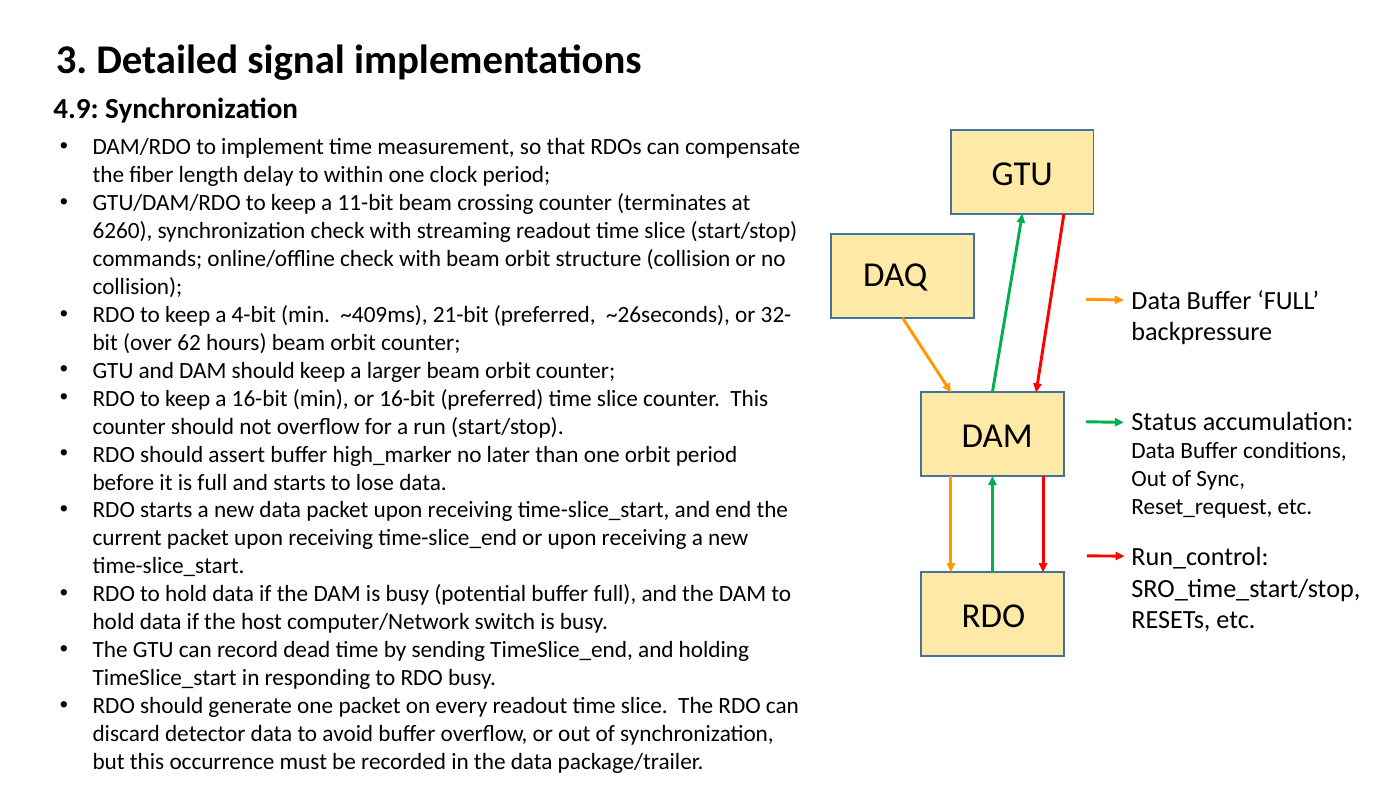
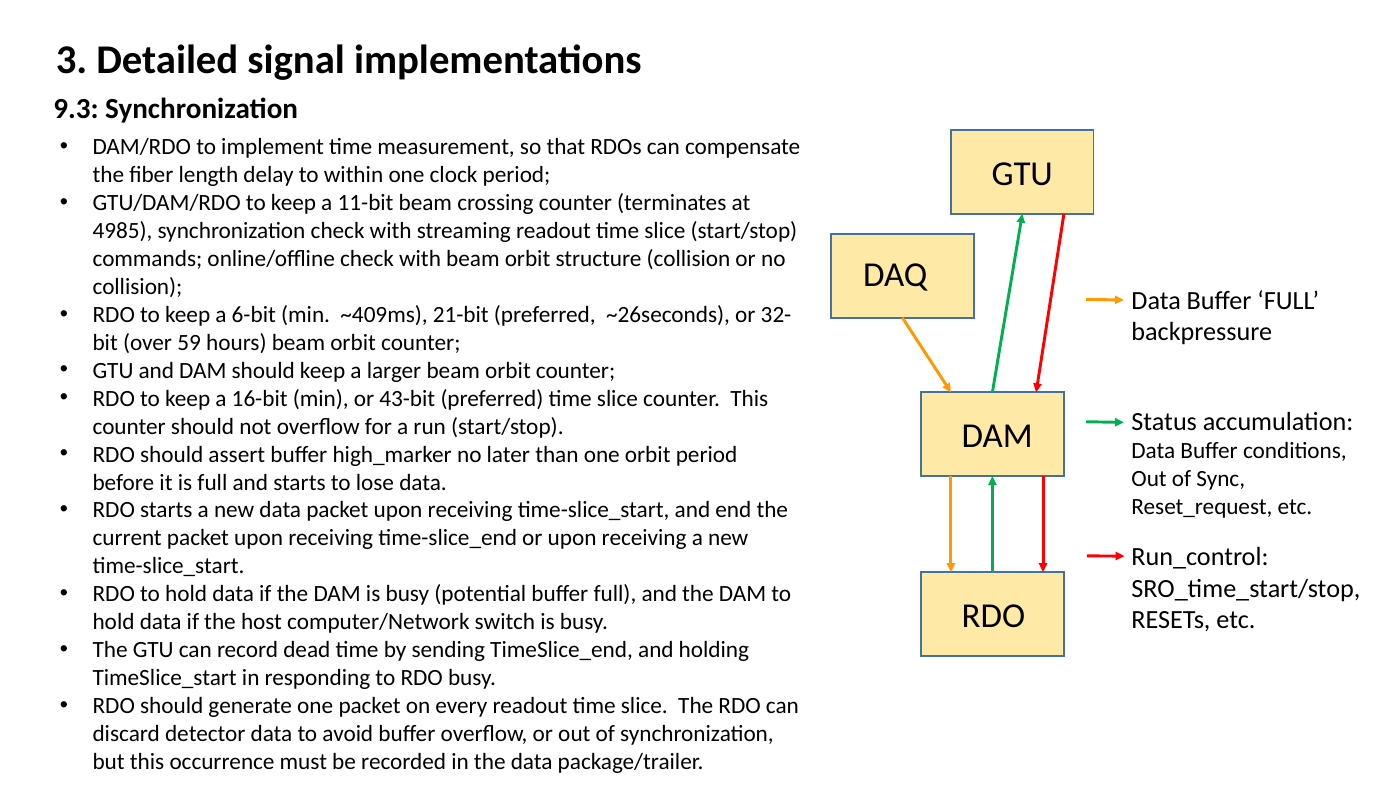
4.9: 4.9 -> 9.3 (76, 109)
6260: 6260 -> 4985 (123, 231)
4-bit: 4-bit -> 6-bit (254, 315)
62: 62 -> 59 (189, 343)
or 16-bit: 16-bit -> 43-bit (407, 398)
